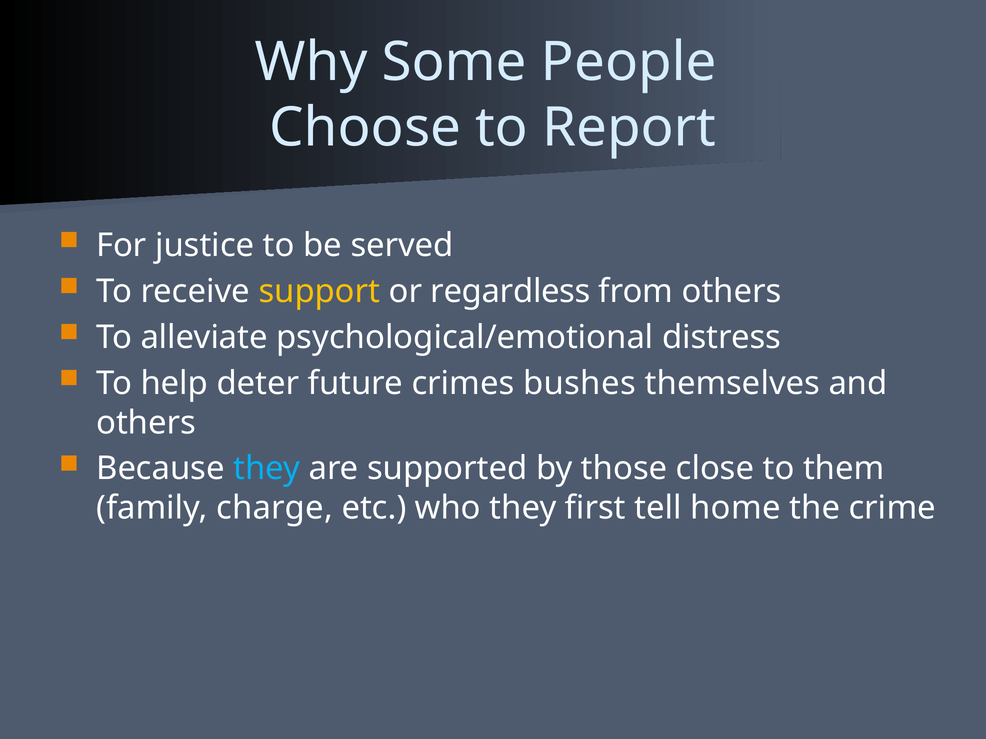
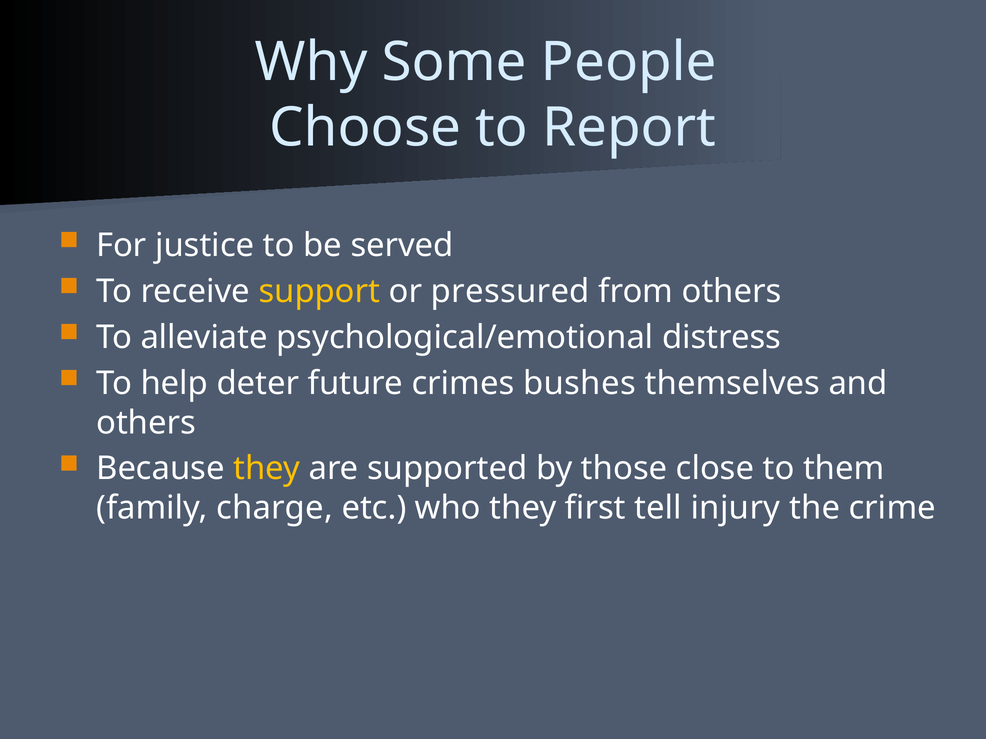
regardless: regardless -> pressured (510, 292)
they colour: light blue -> yellow (267, 469)
home: home -> injury (735, 508)
